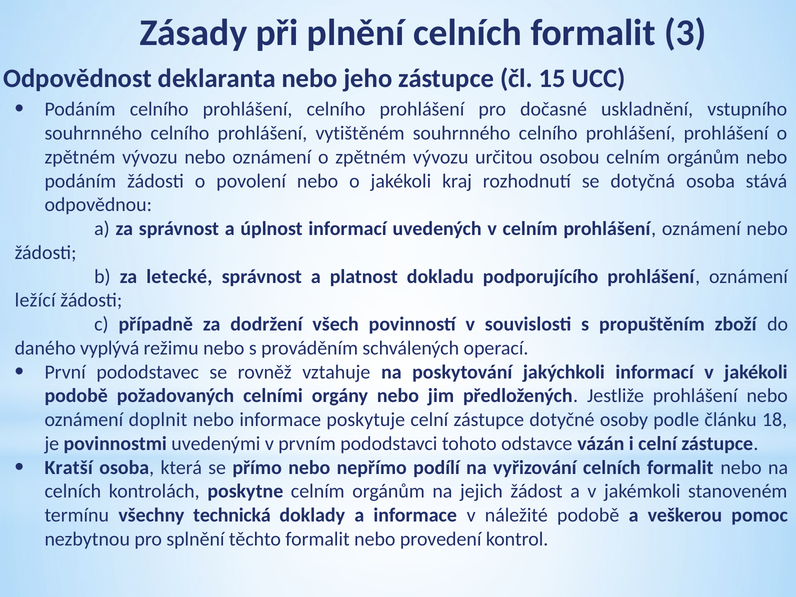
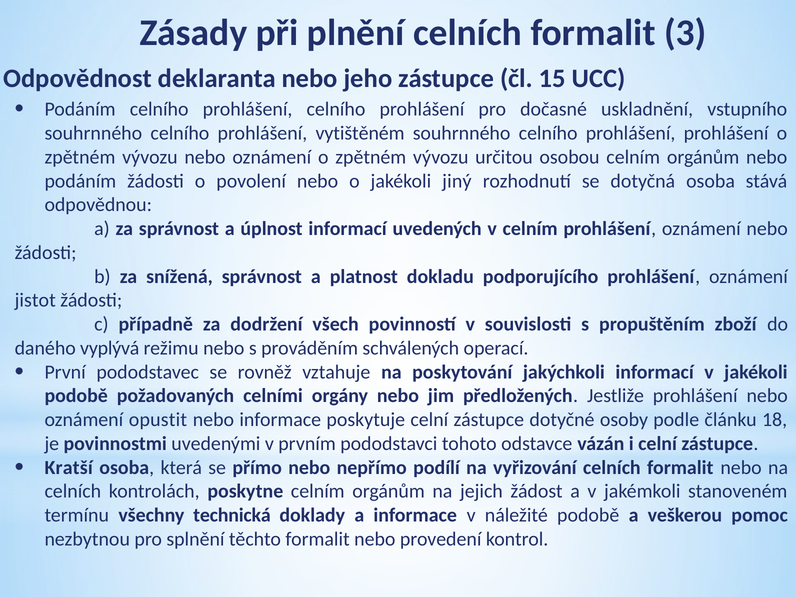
kraj: kraj -> jiný (457, 181)
letecké: letecké -> snížená (179, 276)
ležící: ležící -> jistot (35, 300)
doplnit: doplnit -> opustit (158, 420)
